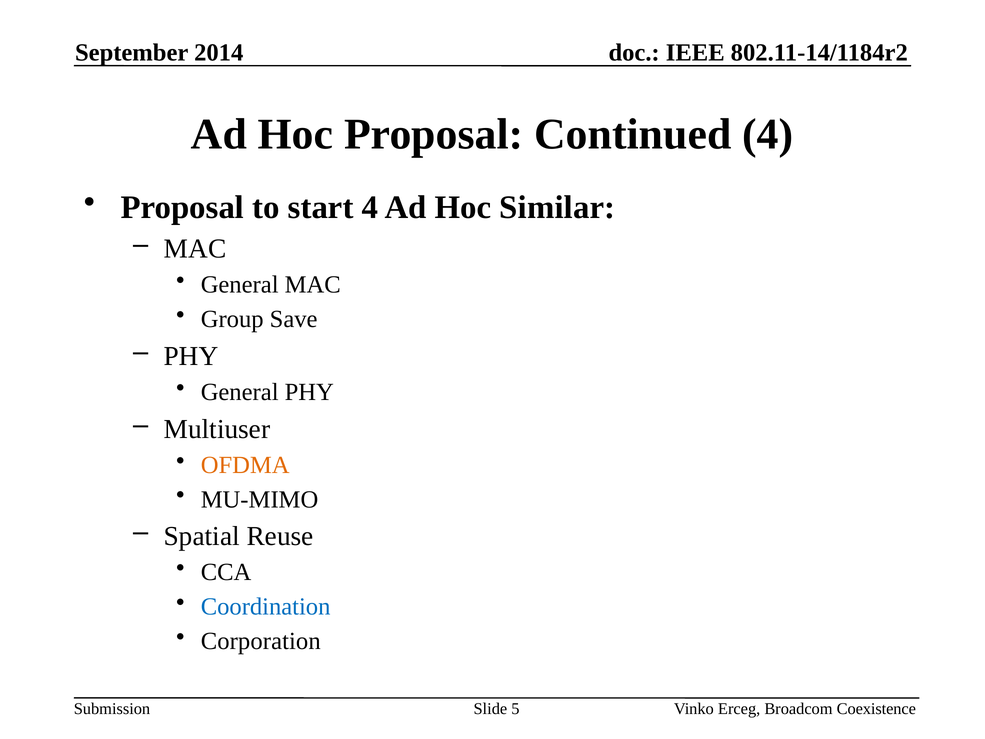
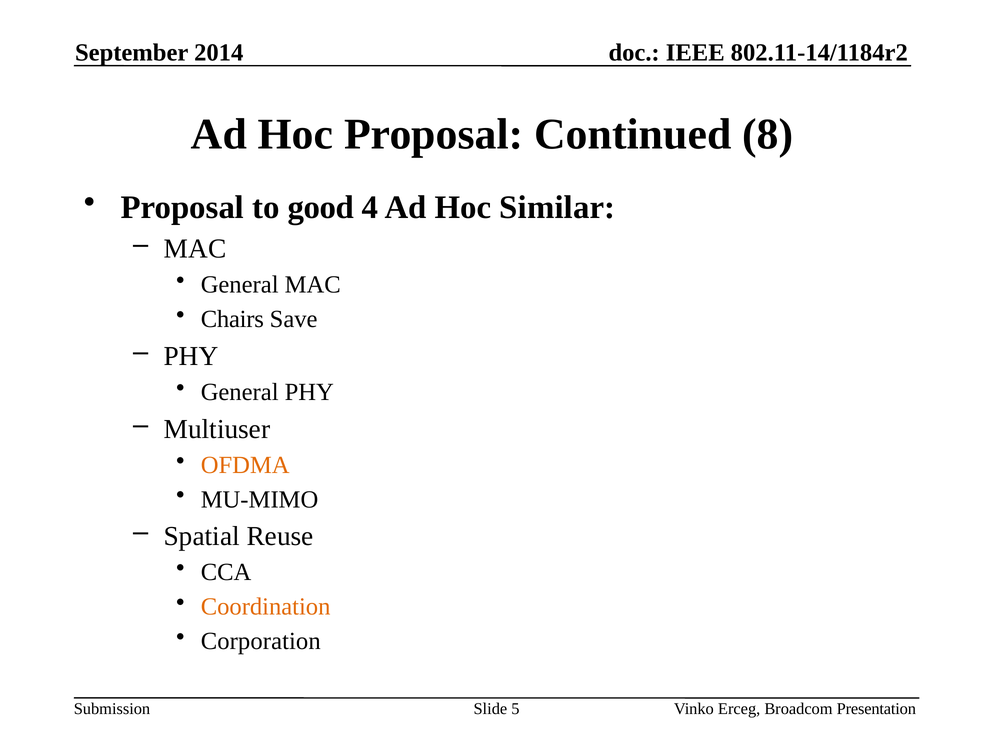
Continued 4: 4 -> 8 (768, 134)
start: start -> good (321, 208)
Group: Group -> Chairs (232, 319)
Coordination colour: blue -> orange (266, 606)
Coexistence: Coexistence -> Presentation (876, 709)
